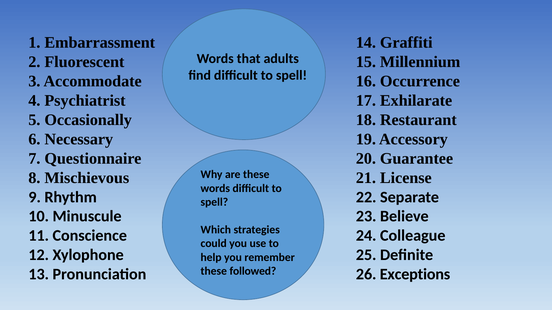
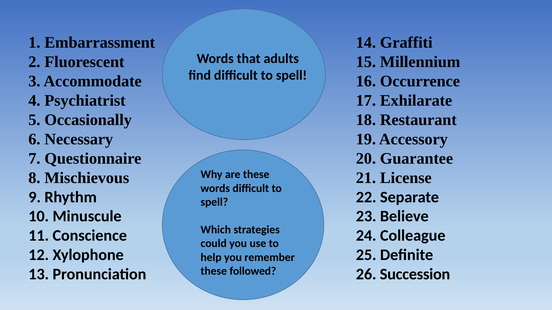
Exceptions: Exceptions -> Succession (415, 275)
